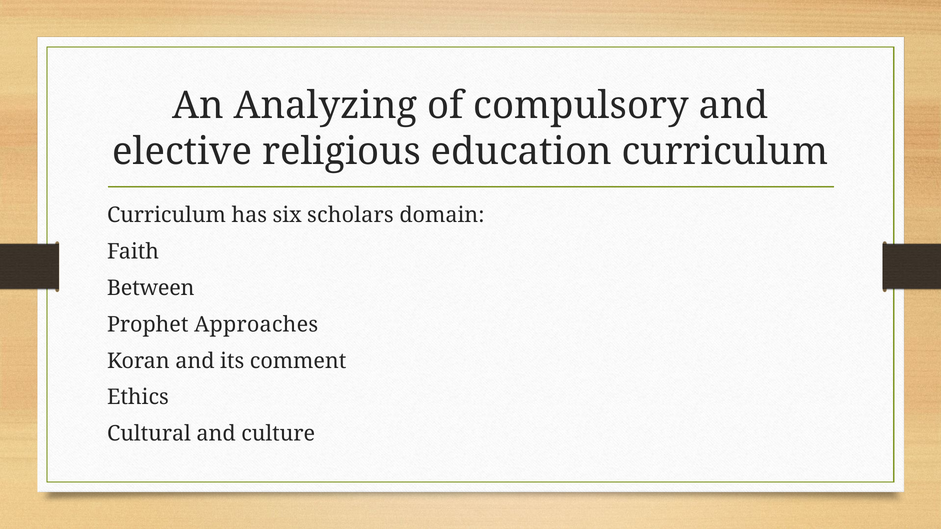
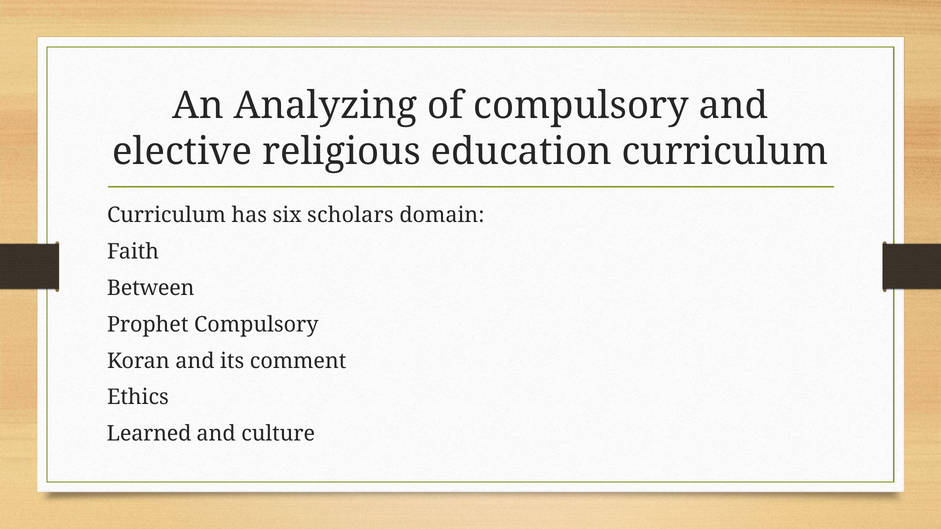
Prophet Approaches: Approaches -> Compulsory (256, 325)
Cultural: Cultural -> Learned (149, 434)
